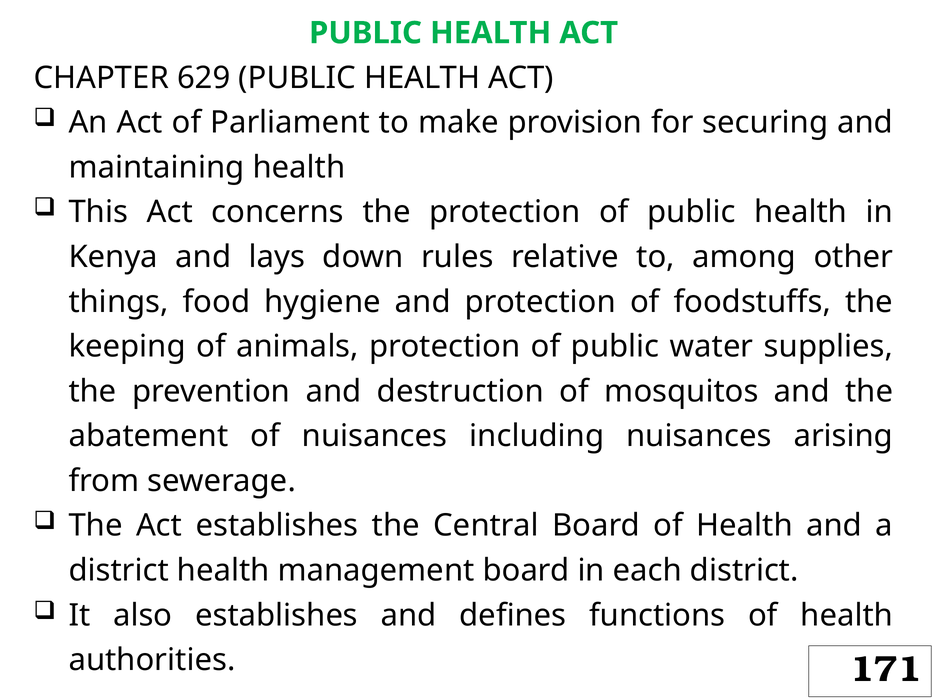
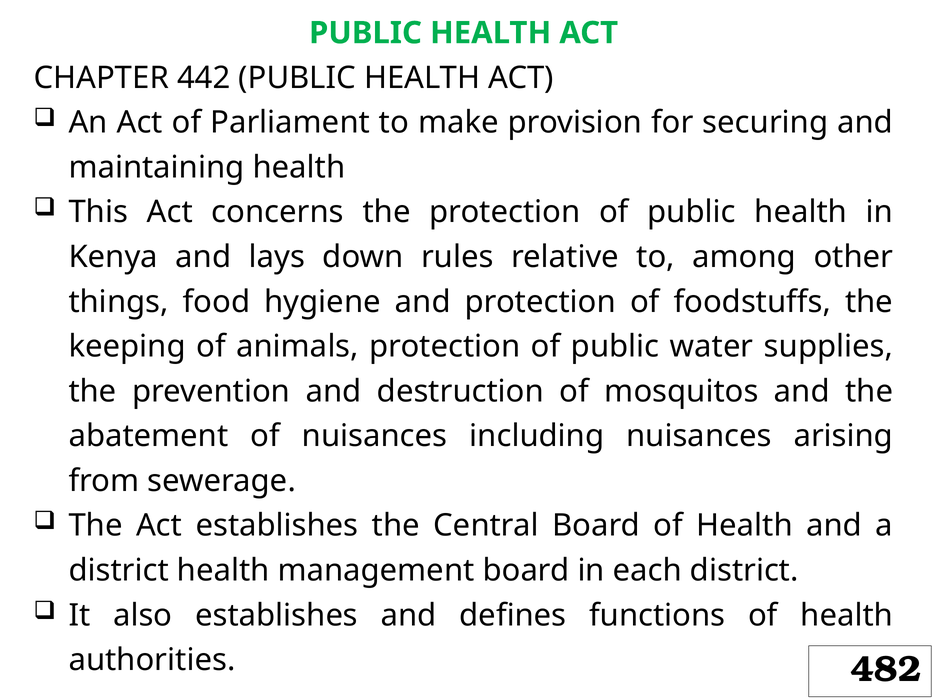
629: 629 -> 442 (204, 78)
171: 171 -> 482 (886, 669)
